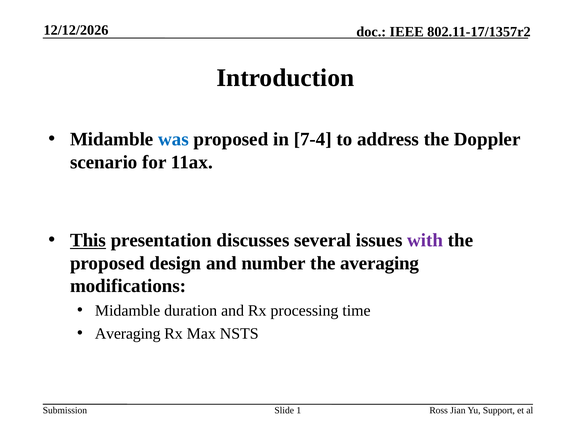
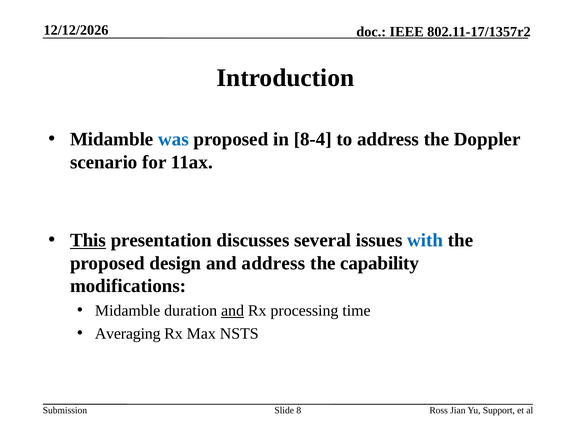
7-4: 7-4 -> 8-4 (313, 139)
with colour: purple -> blue (425, 240)
and number: number -> address (273, 263)
the averaging: averaging -> capability (380, 263)
and underline: none -> present (233, 311)
1: 1 -> 8 (299, 411)
